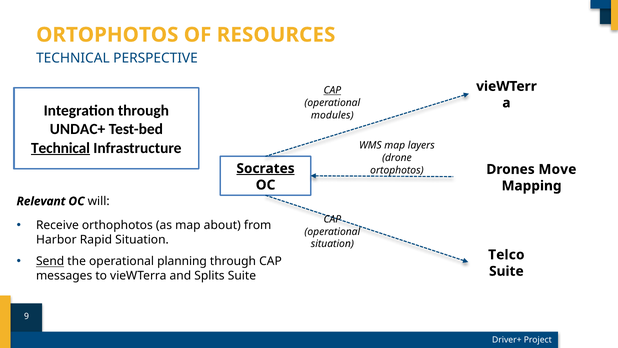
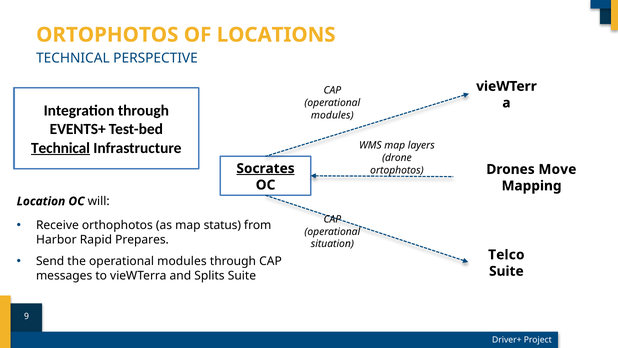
RESOURCES: RESOURCES -> LOCATIONS (276, 35)
CAP underline: present -> none (332, 90)
UNDAC+: UNDAC+ -> EVENTS+ (78, 129)
Relevant: Relevant -> Location (41, 201)
about: about -> status (222, 225)
Rapid Situation: Situation -> Prepares (142, 240)
Send underline: present -> none (50, 261)
the operational planning: planning -> modules (182, 261)
